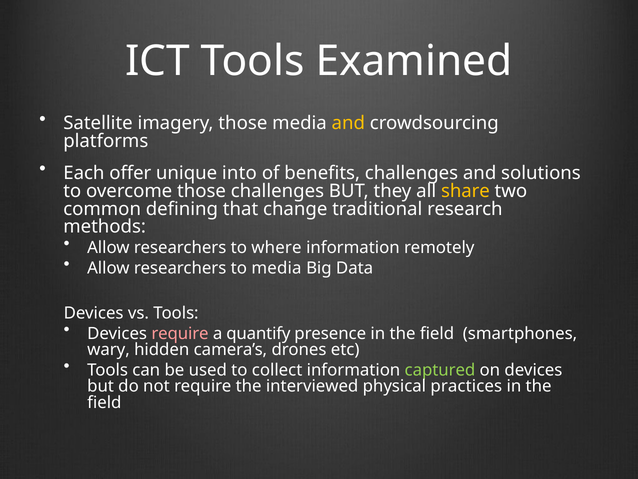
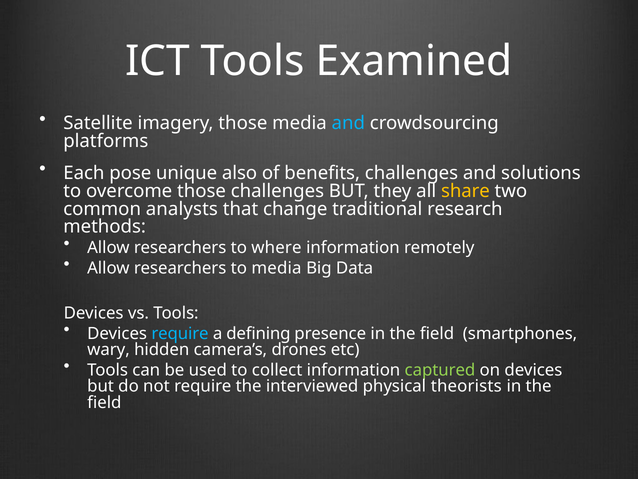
and colour: yellow -> light blue (348, 123)
offer: offer -> pose (130, 173)
into: into -> also (240, 173)
defining: defining -> analysts (182, 209)
require colour: pink -> light blue (180, 333)
quantify: quantify -> defining (258, 333)
practices: practices -> theorists (466, 386)
